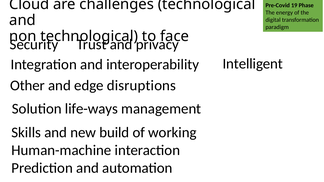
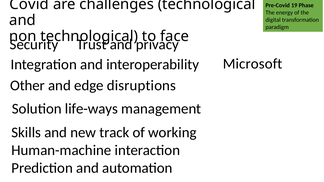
Cloud: Cloud -> Covid (29, 4)
Intelligent: Intelligent -> Microsoft (253, 64)
build: build -> track (114, 133)
